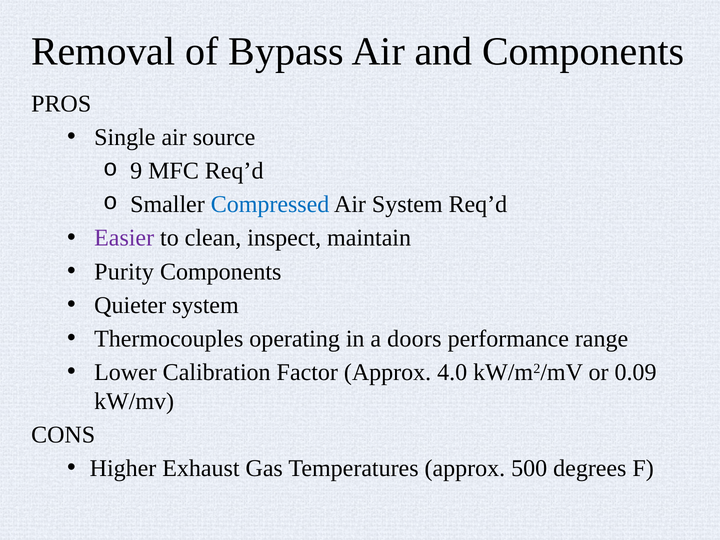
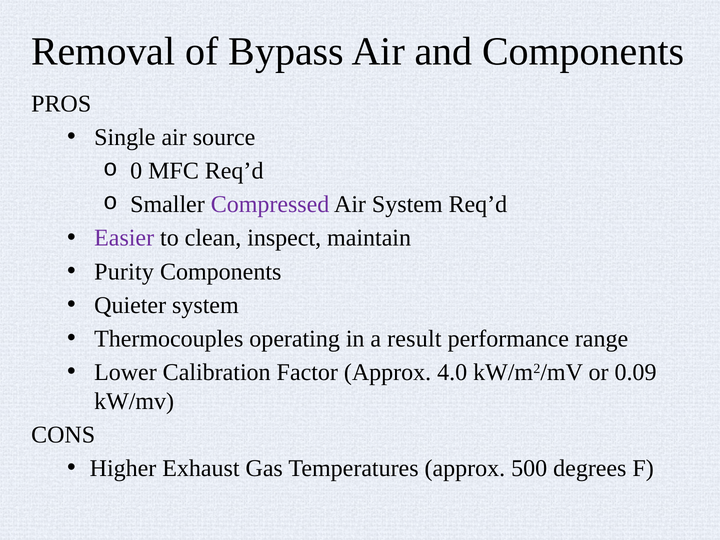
9: 9 -> 0 (136, 171)
Compressed colour: blue -> purple (270, 204)
doors: doors -> result (414, 339)
